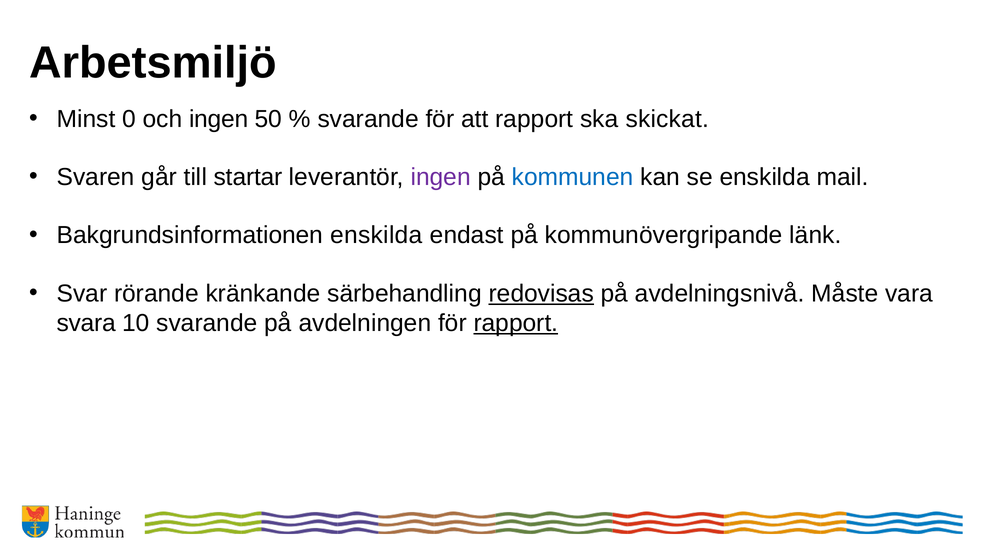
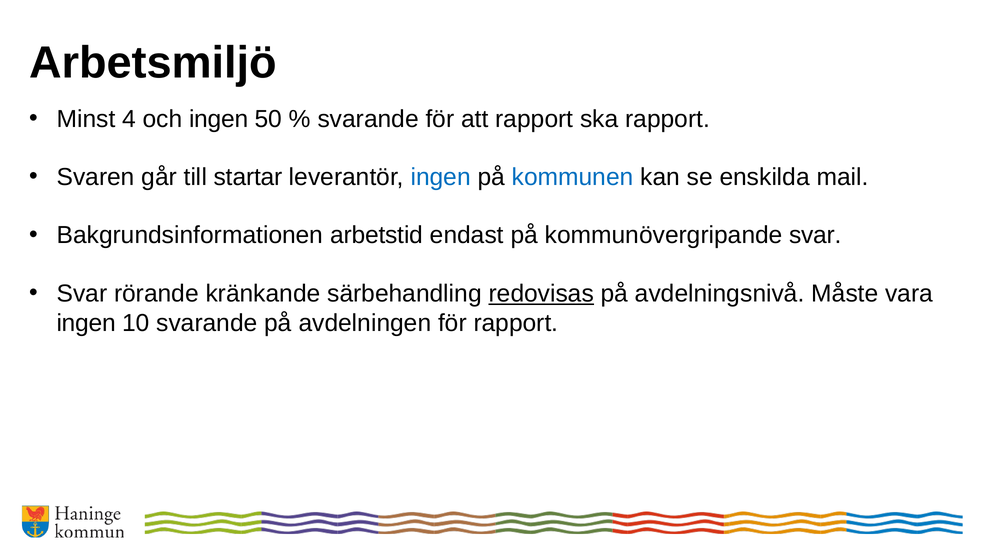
0: 0 -> 4 (129, 119)
ska skickat: skickat -> rapport (668, 119)
ingen colour: purple -> blue (441, 177)
Bakgrundsinformationen enskilda: enskilda -> arbetstid (377, 236)
kommunövergripande länk: länk -> svar (816, 236)
svara: svara -> ingen (86, 323)
rapport underline: present -> none (516, 323)
